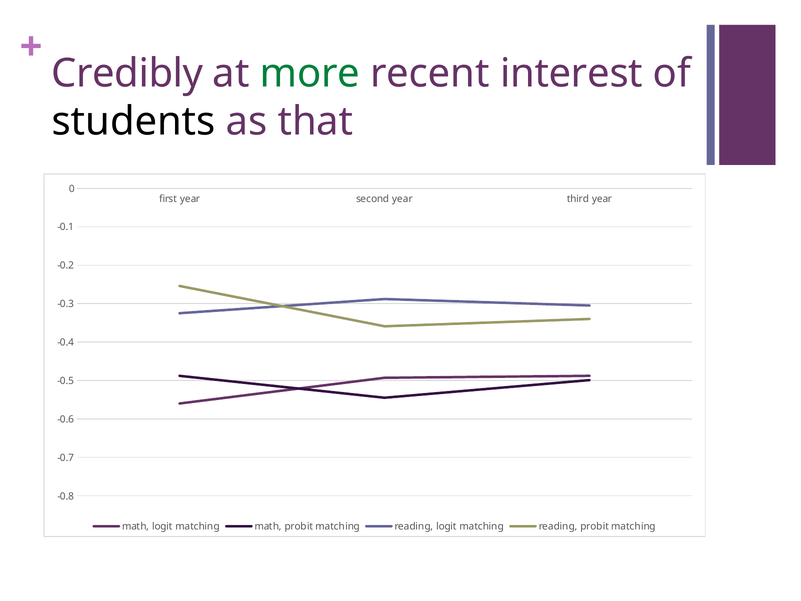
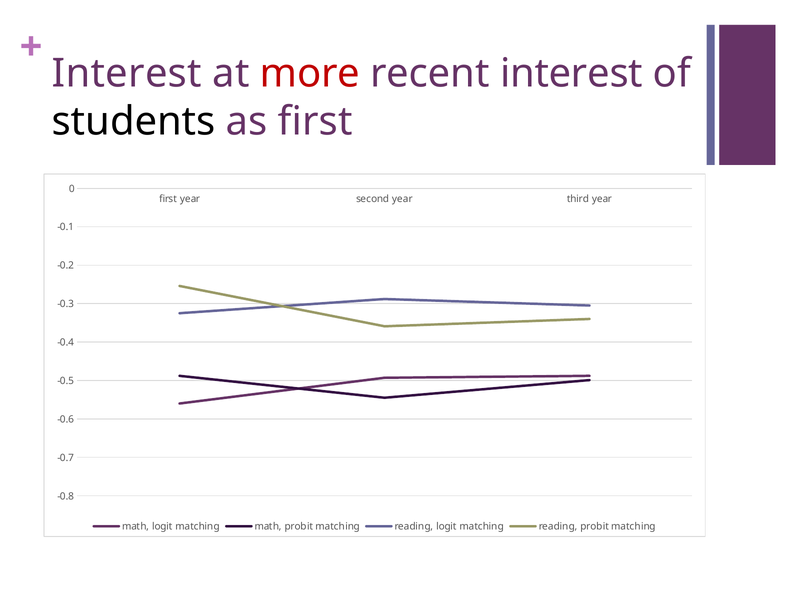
Credibly: Credibly -> Interest (127, 73)
more colour: green -> red (310, 73)
as that: that -> first (315, 121)
